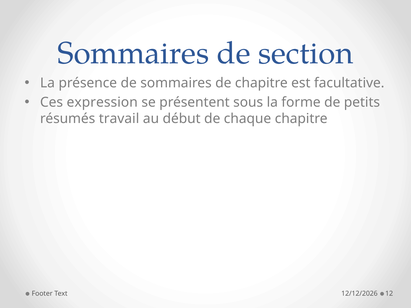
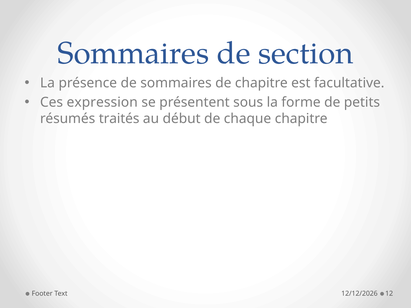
travail: travail -> traités (119, 119)
